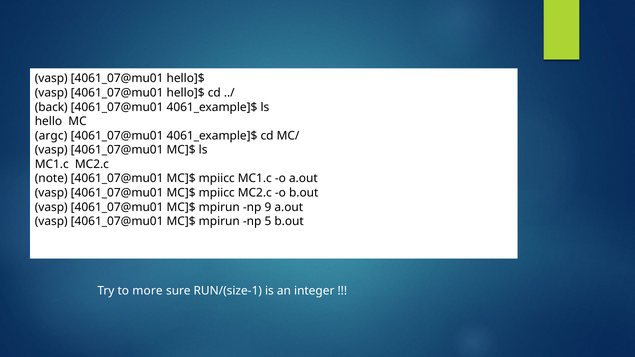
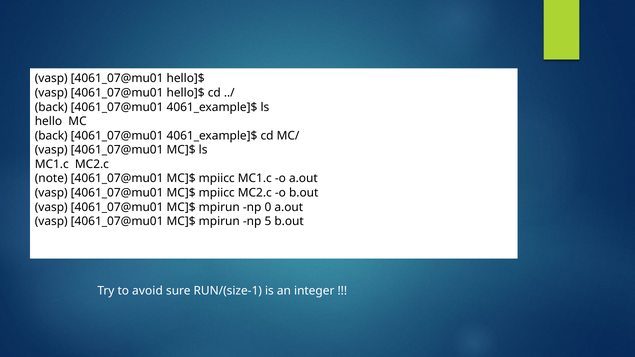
argc: argc -> back (51, 136)
9: 9 -> 0 (268, 207)
more: more -> avoid (147, 291)
